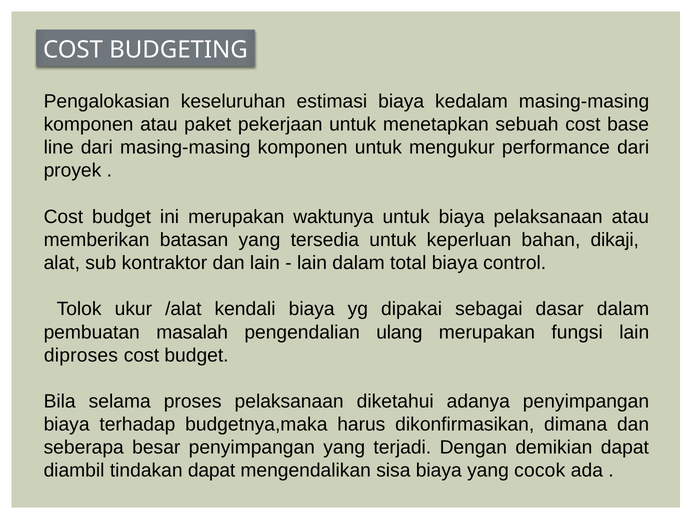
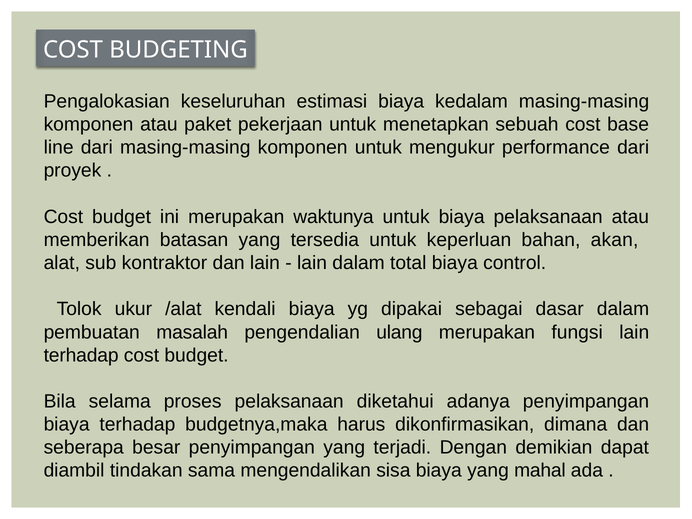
dikaji: dikaji -> akan (615, 240)
diproses: diproses -> terhadap (81, 355)
tindakan dapat: dapat -> sama (212, 471)
cocok: cocok -> mahal (540, 471)
